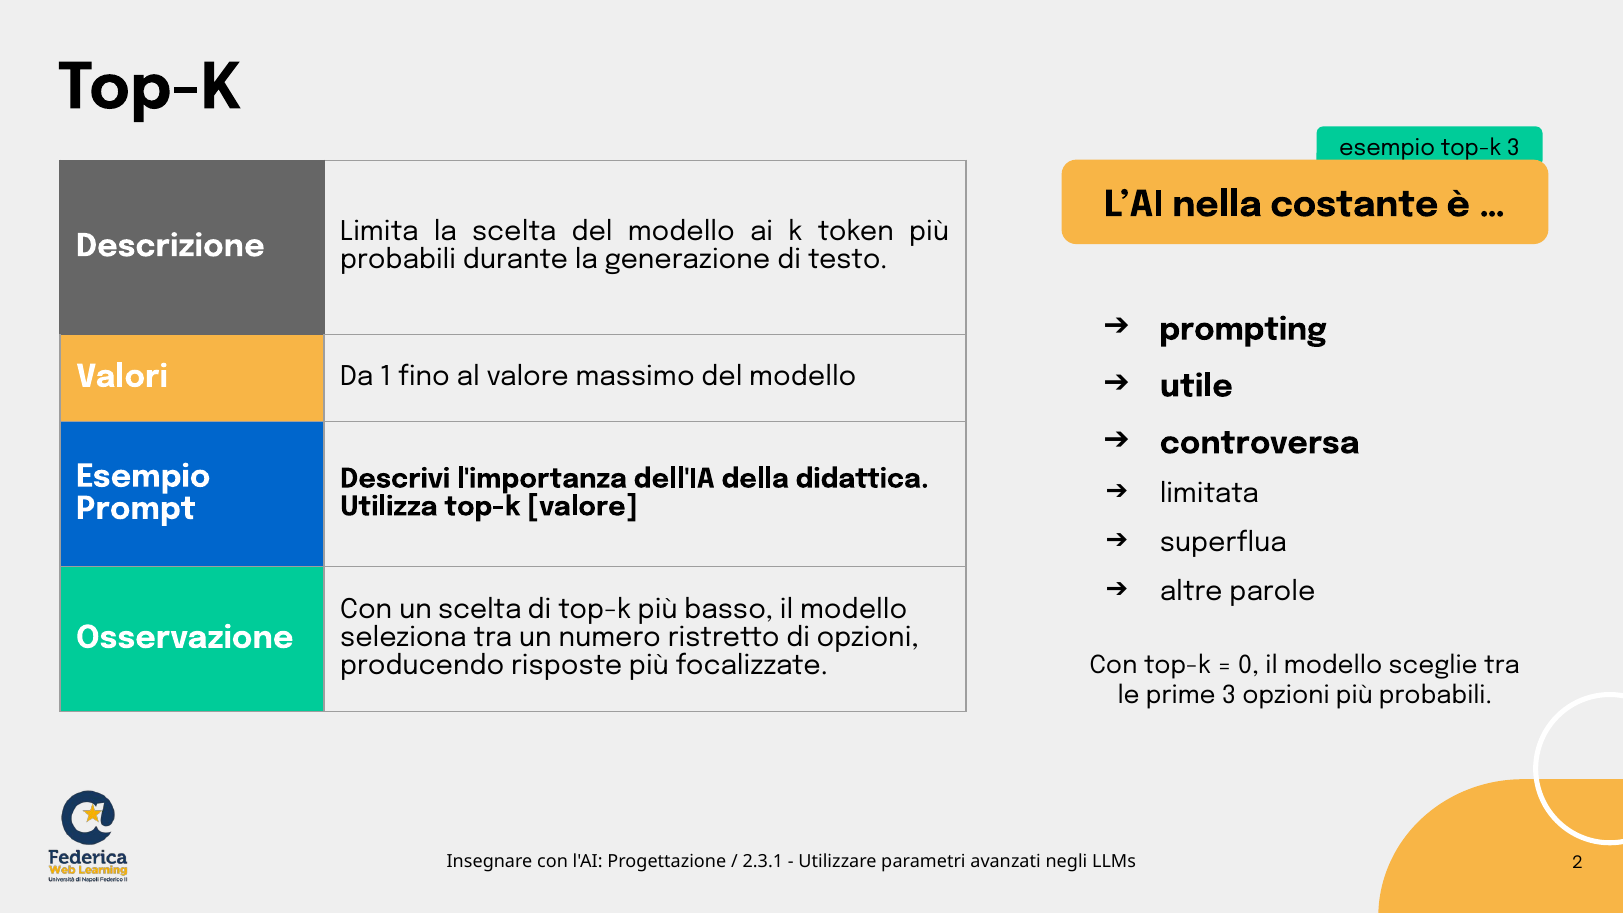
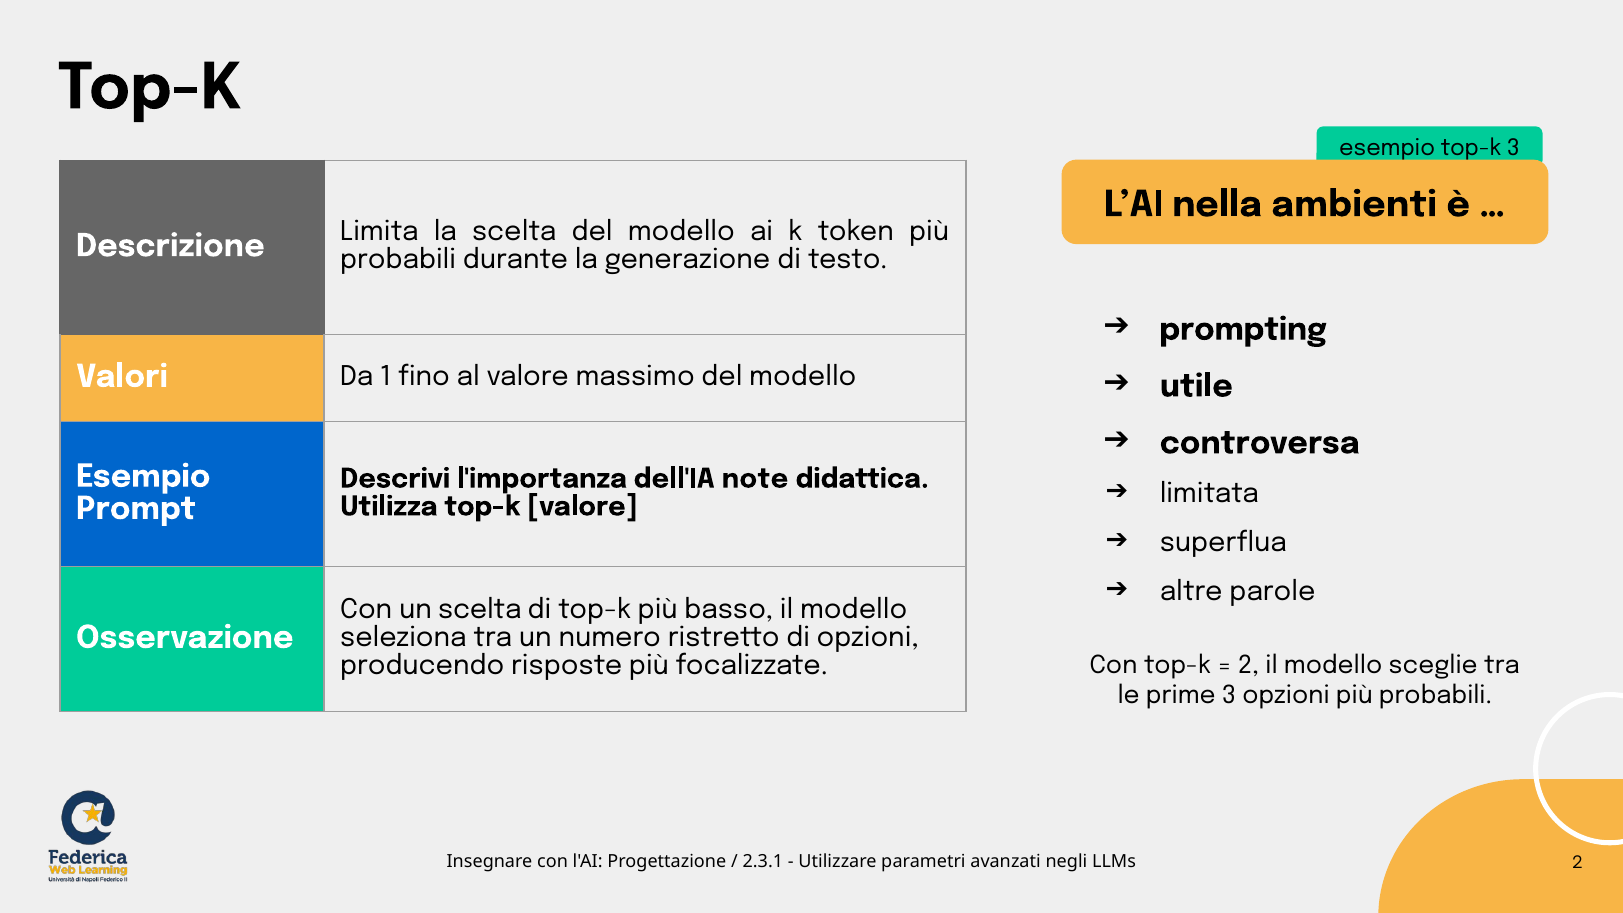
costante: costante -> ambienti (1354, 204)
della: della -> note (755, 479)
0: 0 -> 2 (1249, 666)
